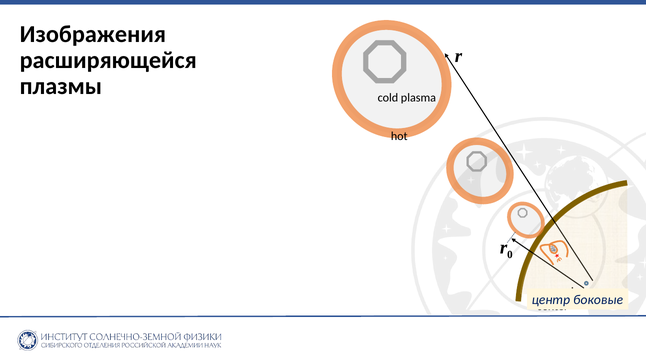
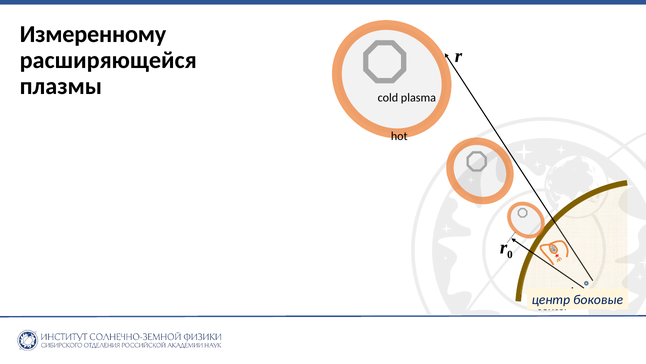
Изображения: Изображения -> Измеренному (93, 34)
